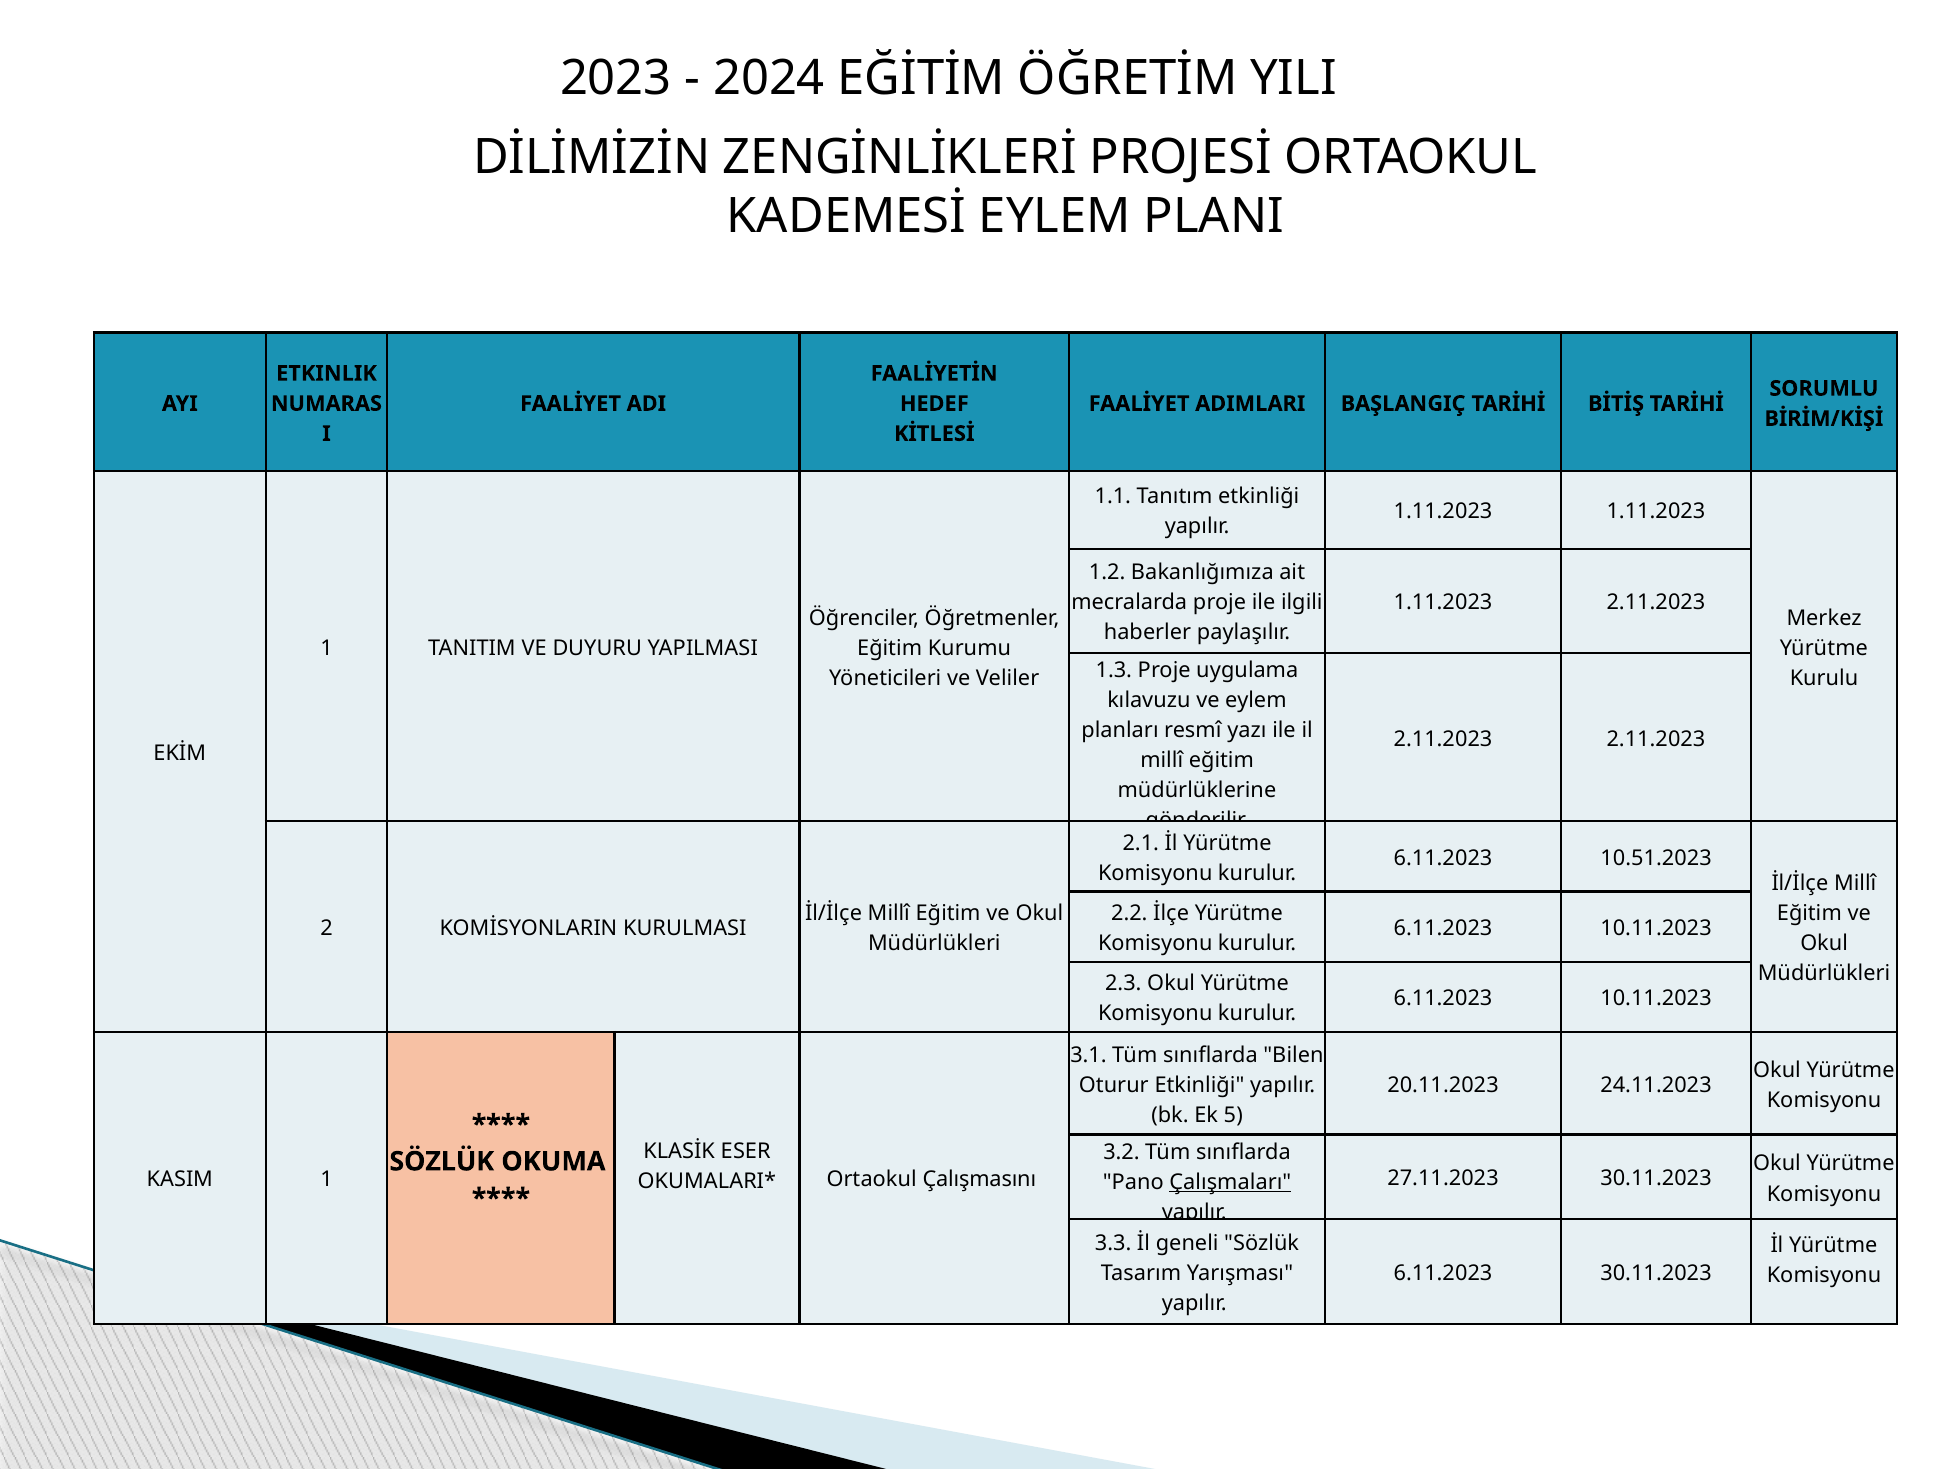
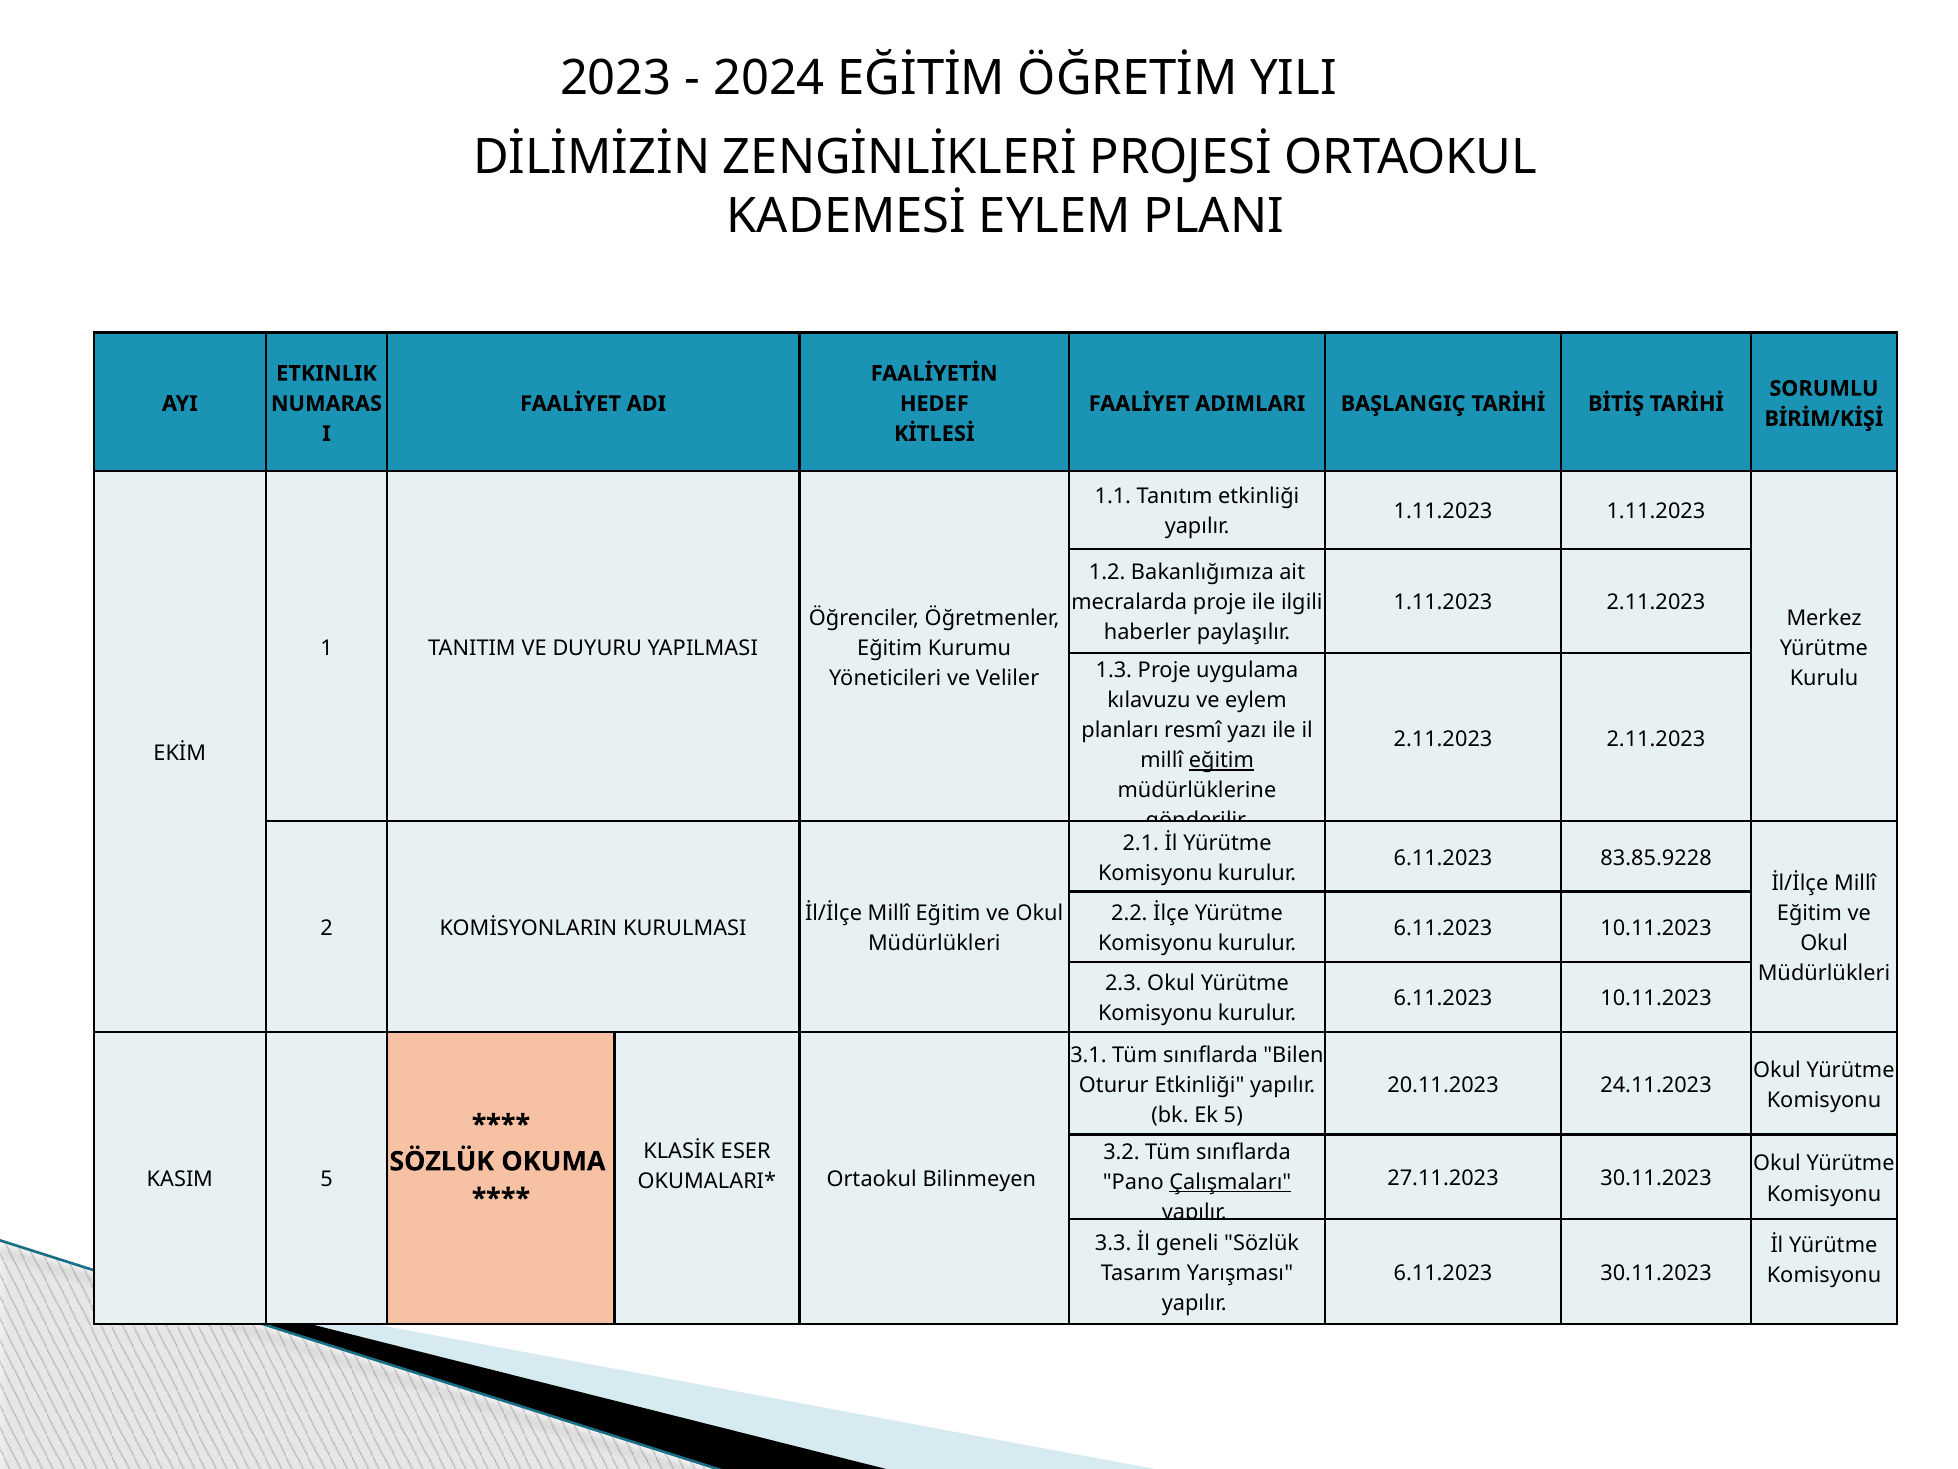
eğitim underline: none -> present (1221, 760)
10.51.2023: 10.51.2023 -> 83.85.9228 (1656, 858)
KASIM 1: 1 -> 5 (327, 1179)
Çalışmasını: Çalışmasını -> Bilinmeyen (979, 1179)
